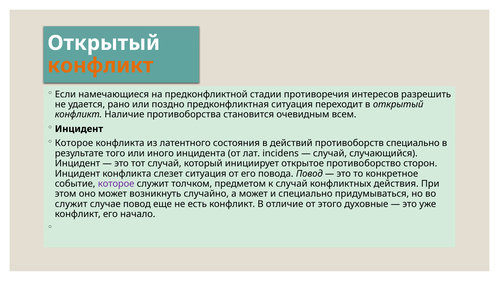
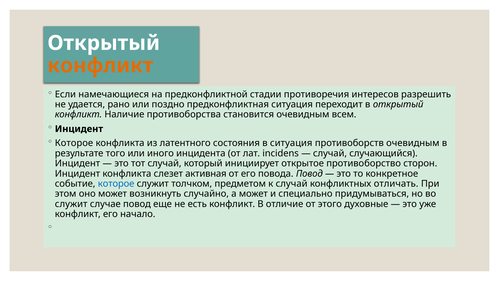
в действий: действий -> ситуация (291, 143)
противоборств специально: специально -> очевидным (413, 143)
слезет ситуация: ситуация -> активная (206, 173)
которое colour: purple -> blue (116, 184)
действия: действия -> отличать (396, 184)
